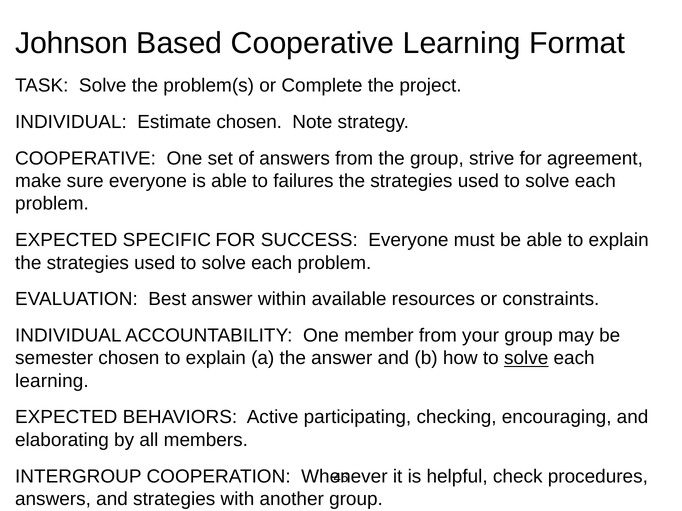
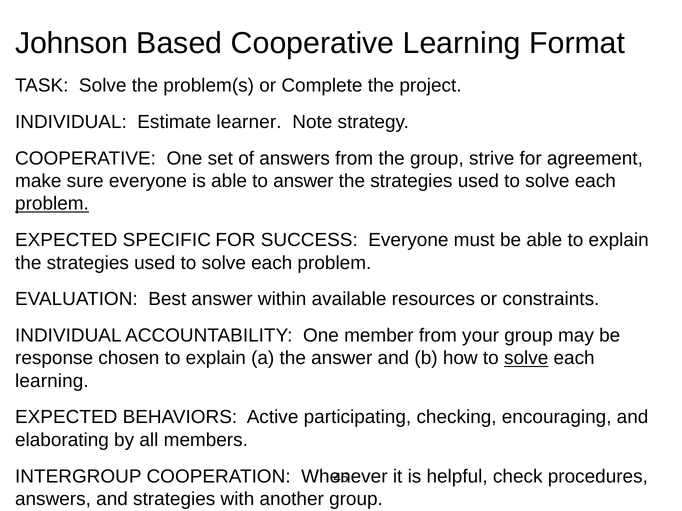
Estimate chosen: chosen -> learner (249, 122)
to failures: failures -> answer (303, 181)
problem underline: none -> present (52, 204)
semester: semester -> response (54, 359)
